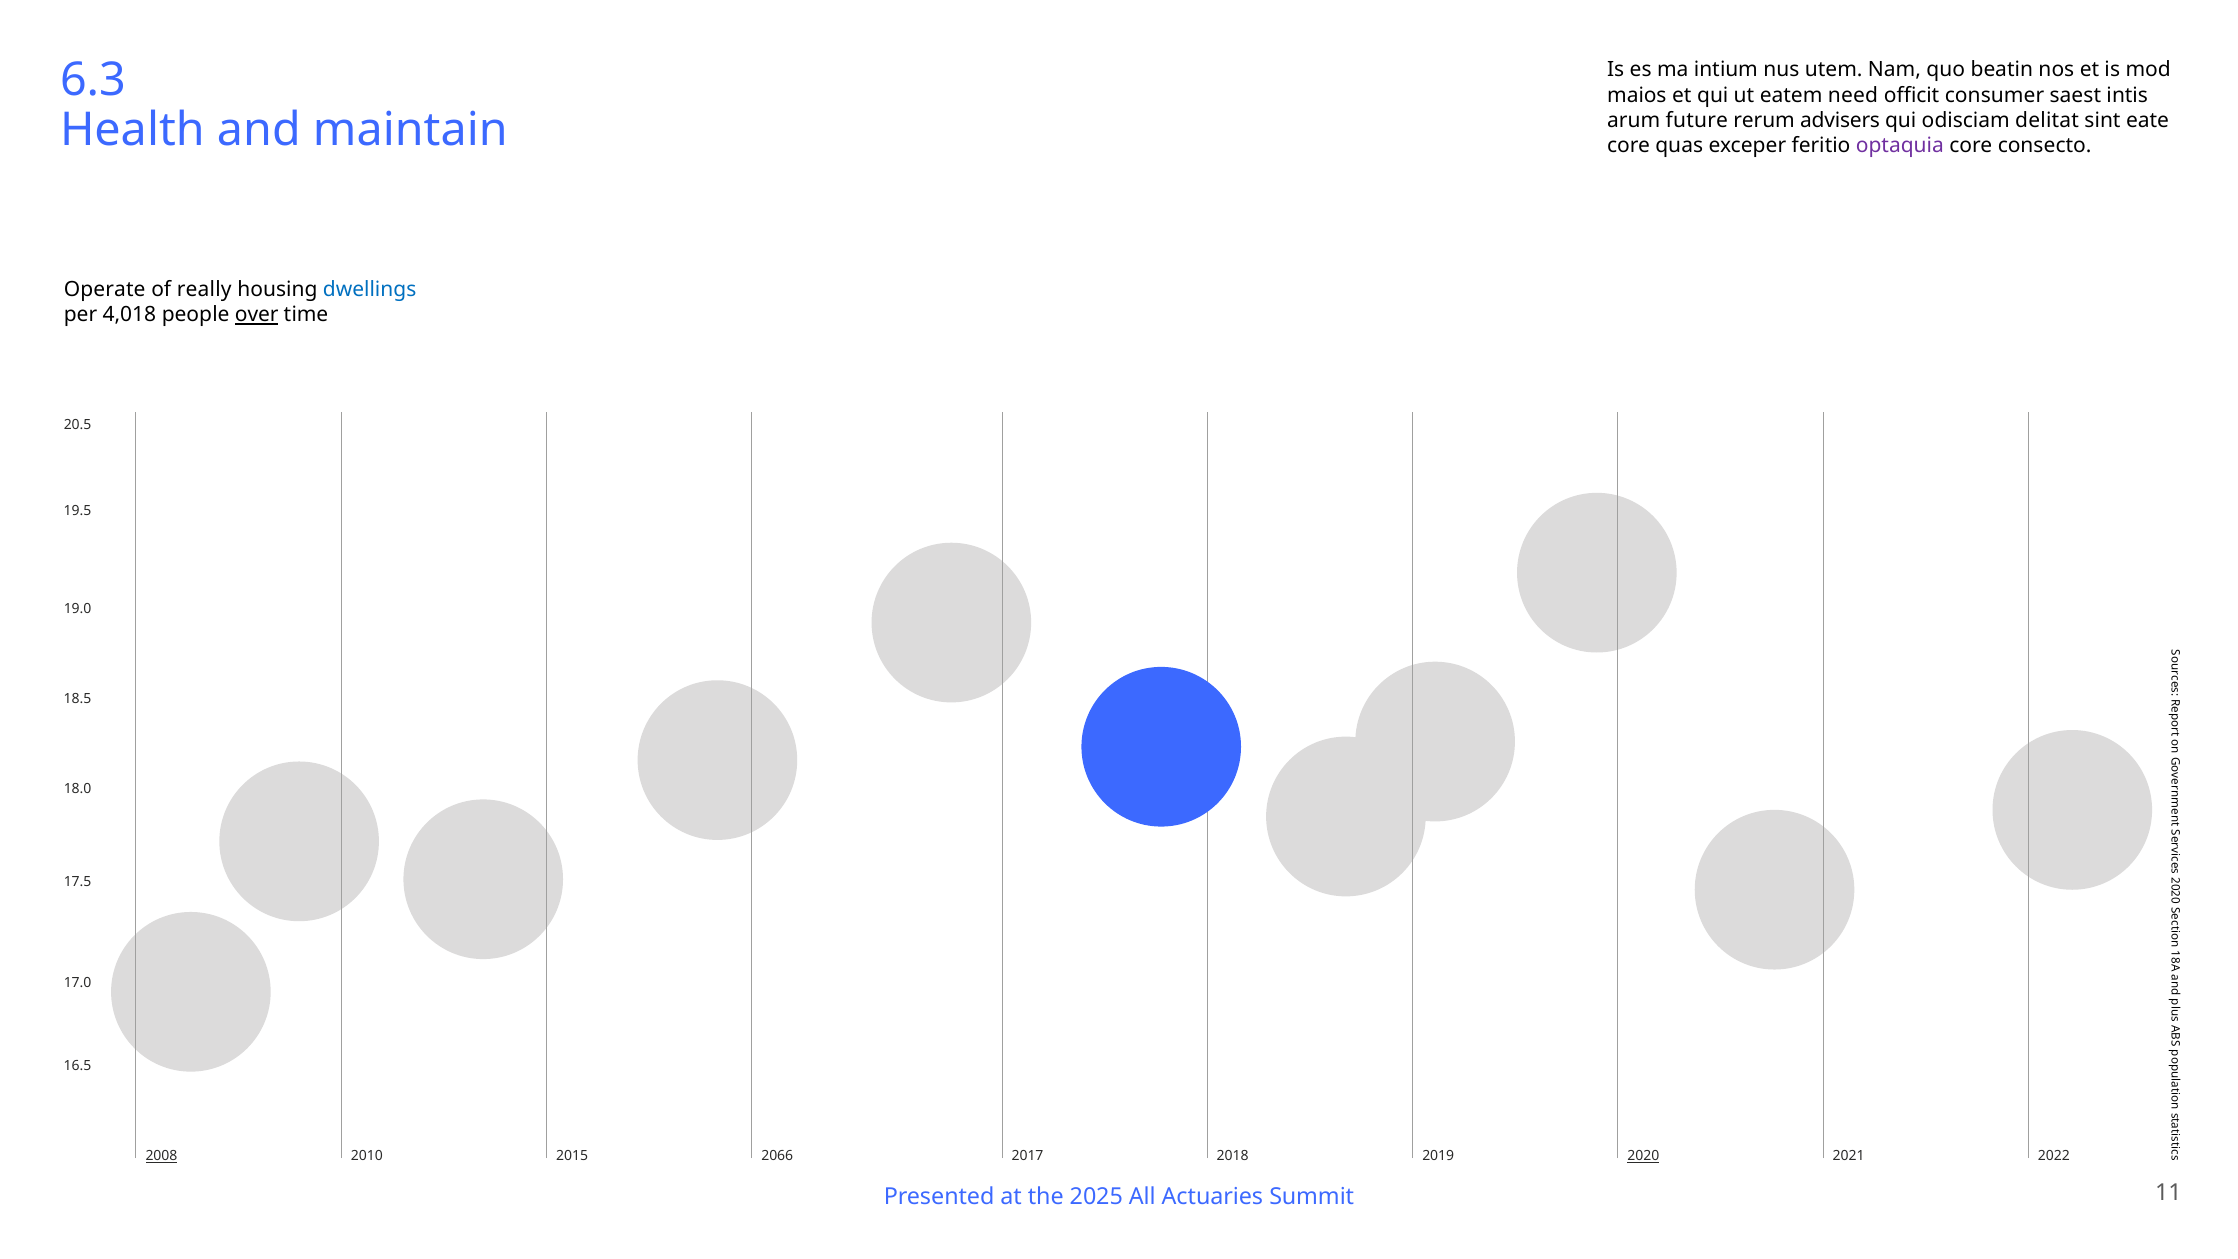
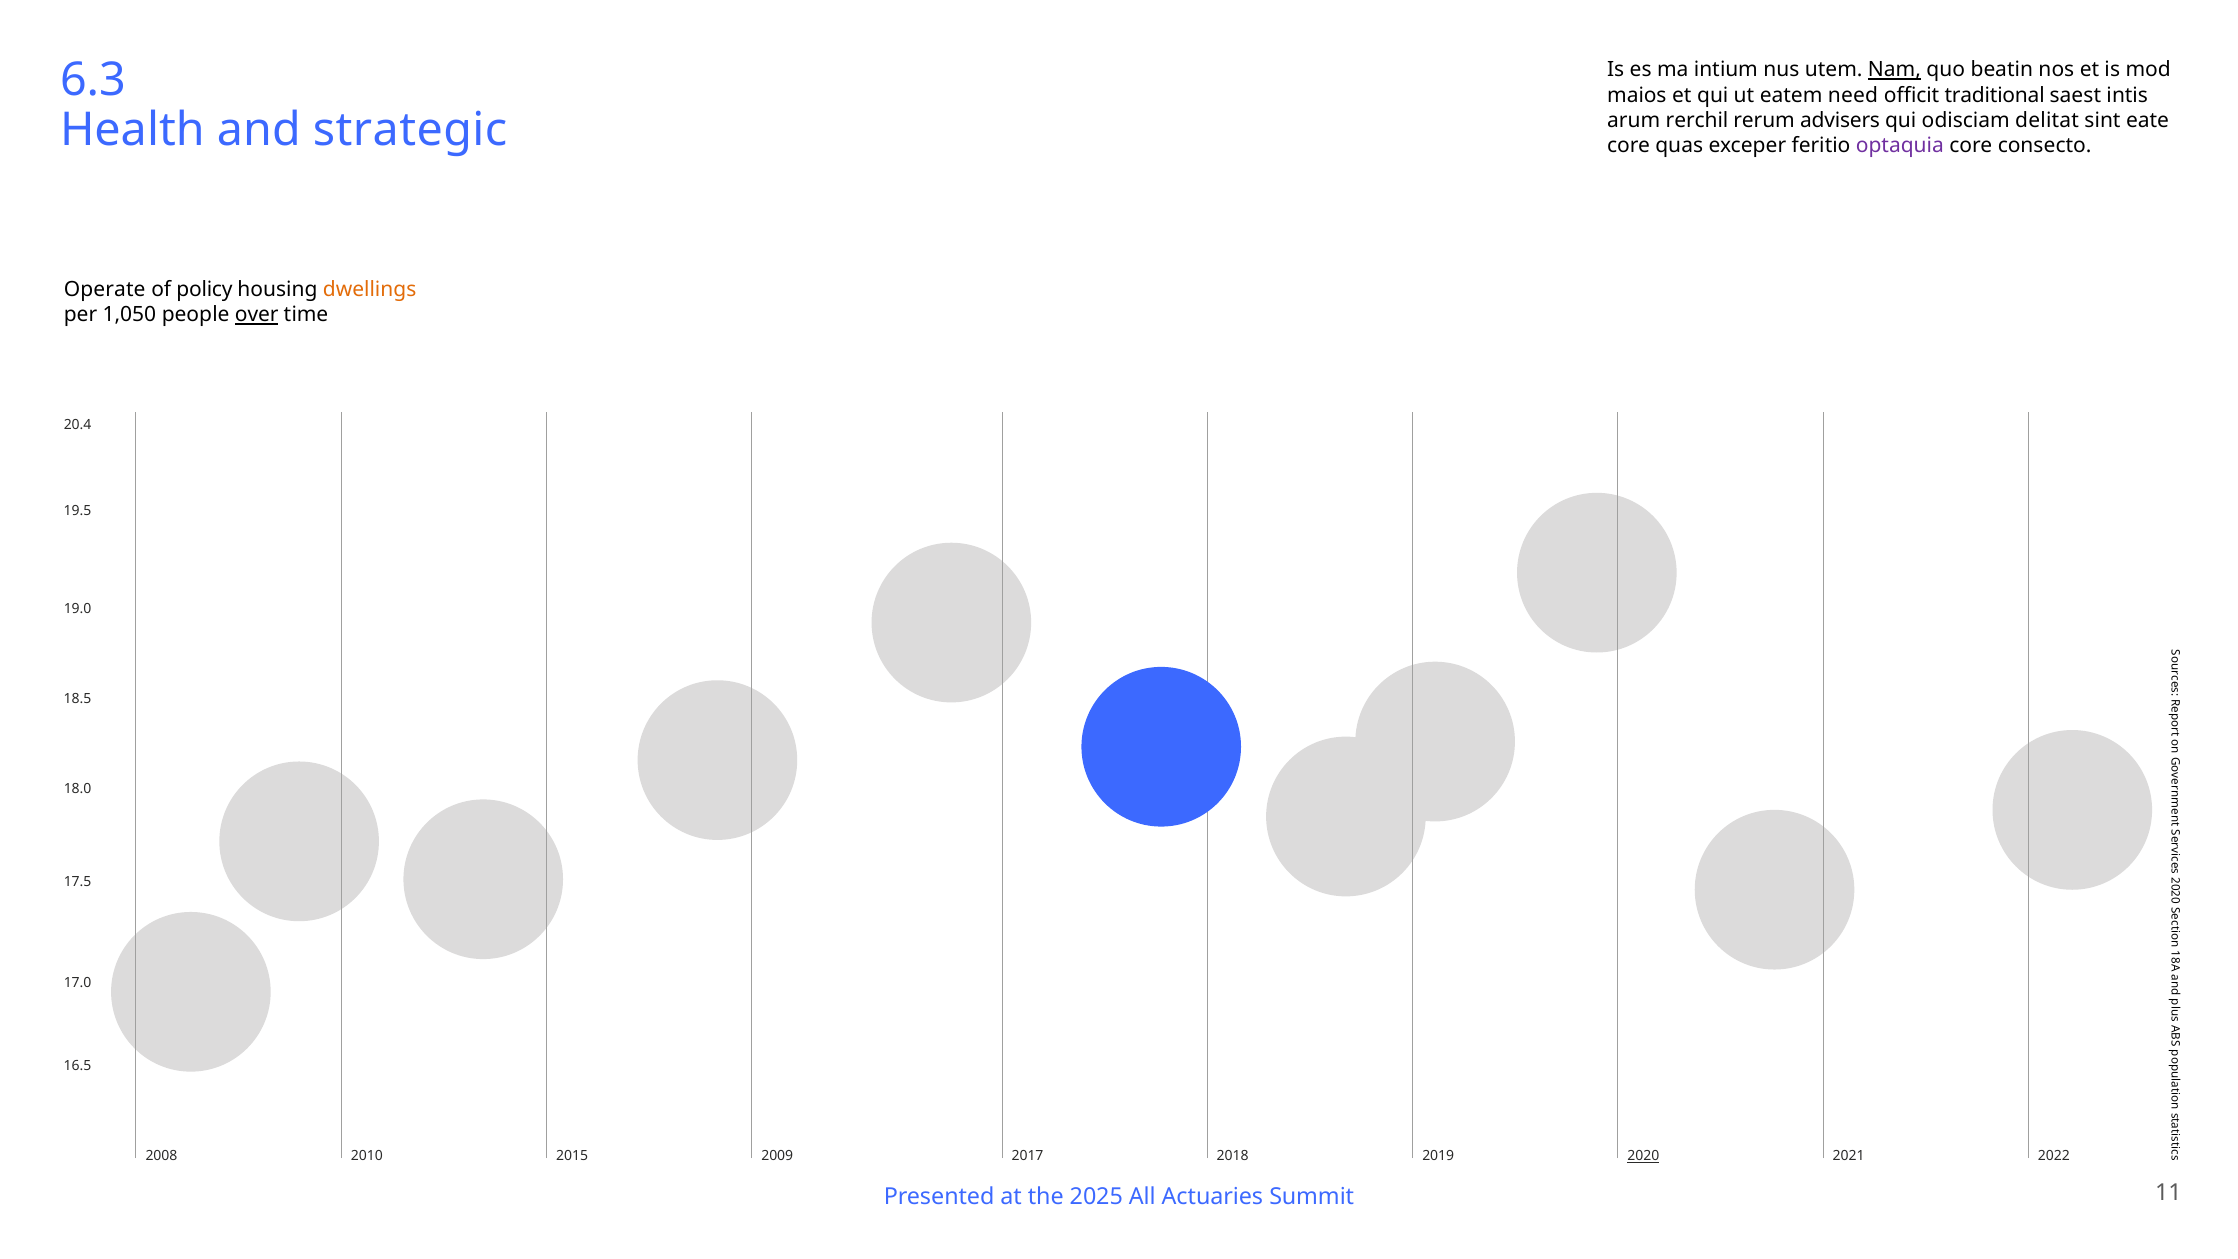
Nam underline: none -> present (1894, 70)
consumer: consumer -> traditional (1995, 95)
future: future -> rerchil (1697, 121)
maintain: maintain -> strategic (410, 131)
really: really -> policy (204, 290)
dwellings colour: blue -> orange (370, 290)
4,018: 4,018 -> 1,050 (129, 315)
20.5: 20.5 -> 20.4 (78, 424)
2008 underline: present -> none (161, 1156)
2066: 2066 -> 2009 (777, 1156)
